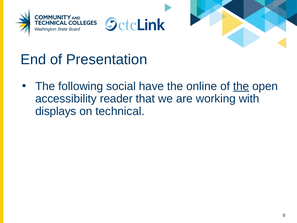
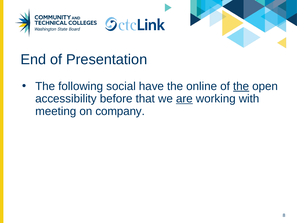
reader: reader -> before (116, 99)
are underline: none -> present (184, 99)
displays: displays -> meeting (56, 111)
technical: technical -> company (120, 111)
